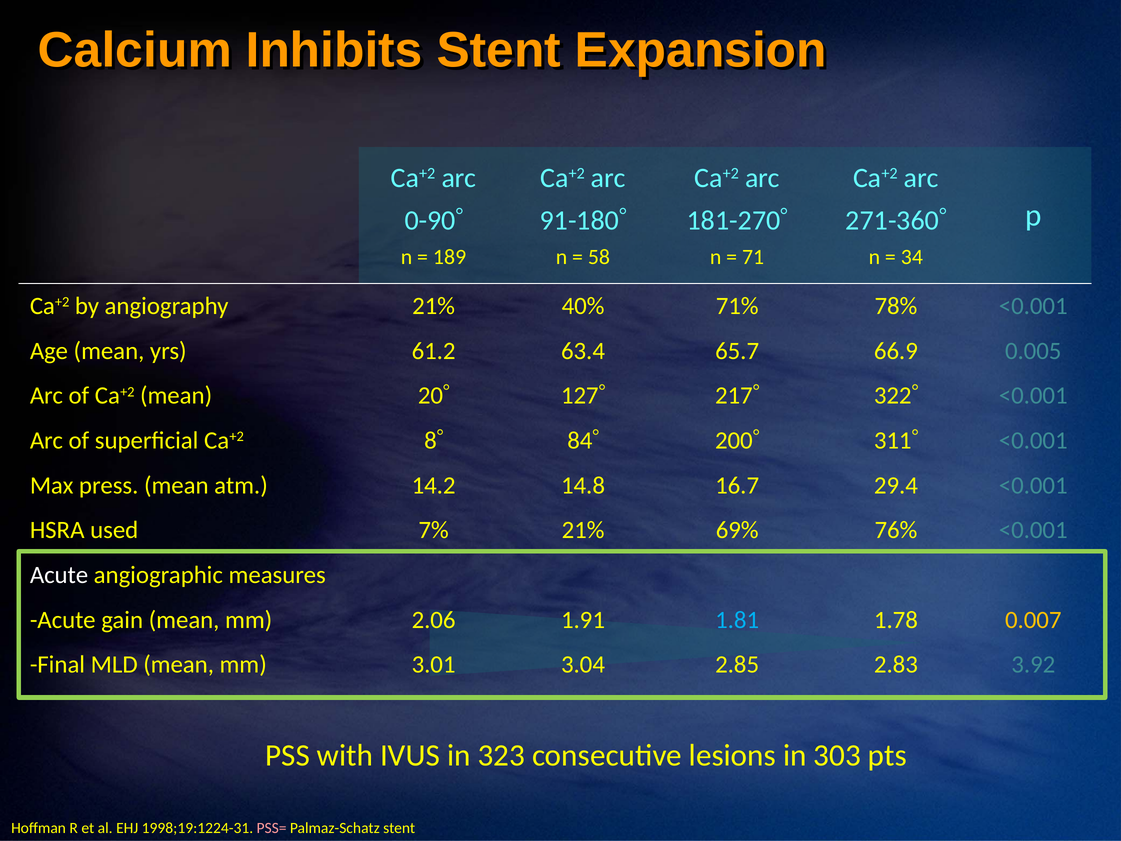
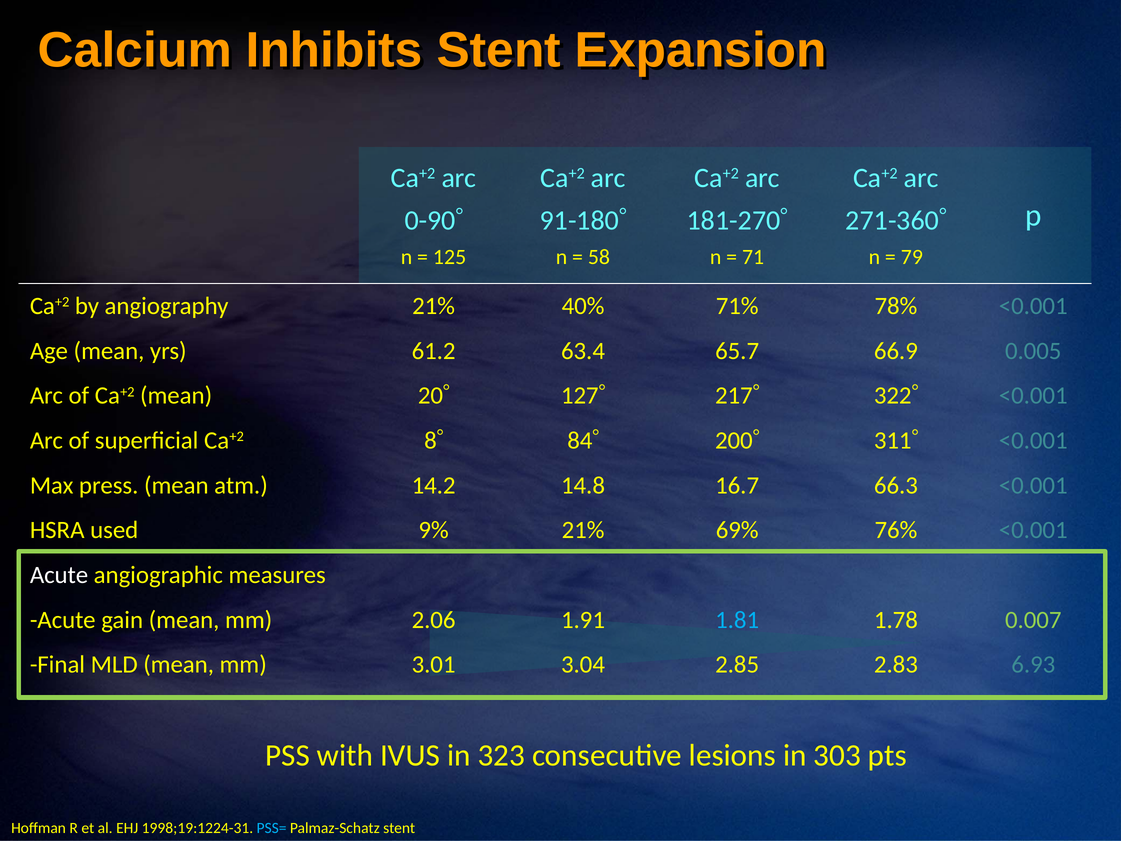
189: 189 -> 125 (450, 257)
34: 34 -> 79 (912, 257)
29.4: 29.4 -> 66.3 (896, 485)
7%: 7% -> 9% (434, 530)
0.007 colour: yellow -> light green (1033, 620)
3.92: 3.92 -> 6.93 (1033, 664)
PSS= colour: pink -> light blue (272, 828)
